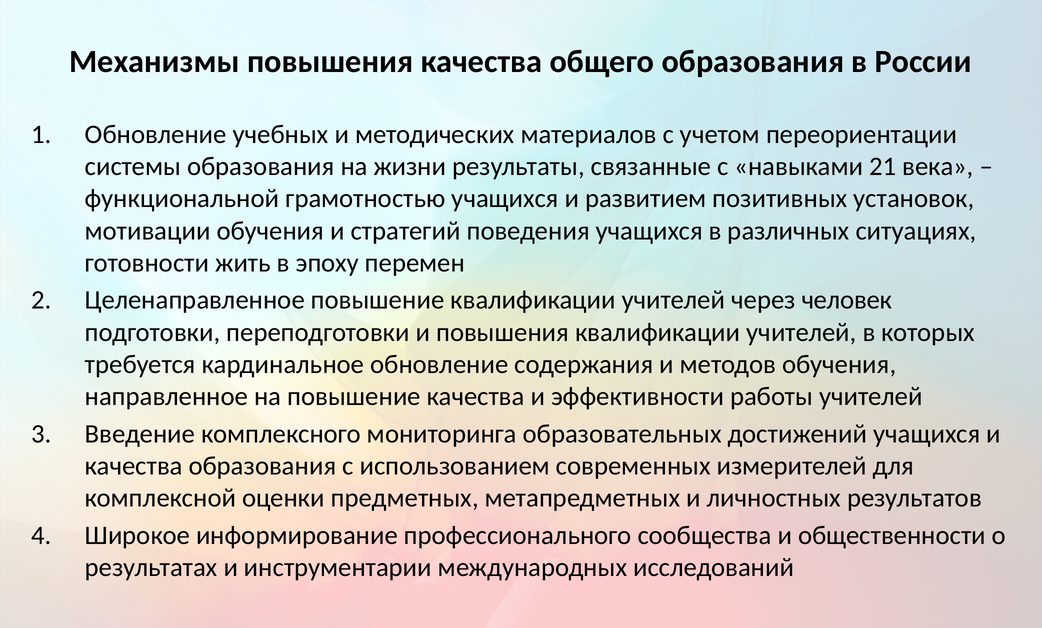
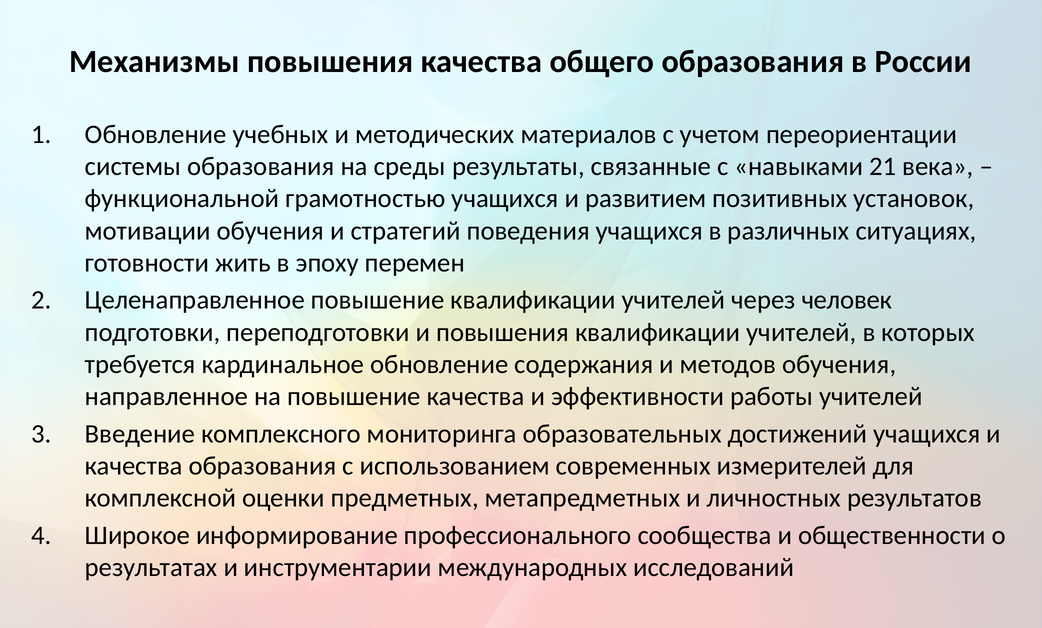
жизни: жизни -> среды (410, 167)
